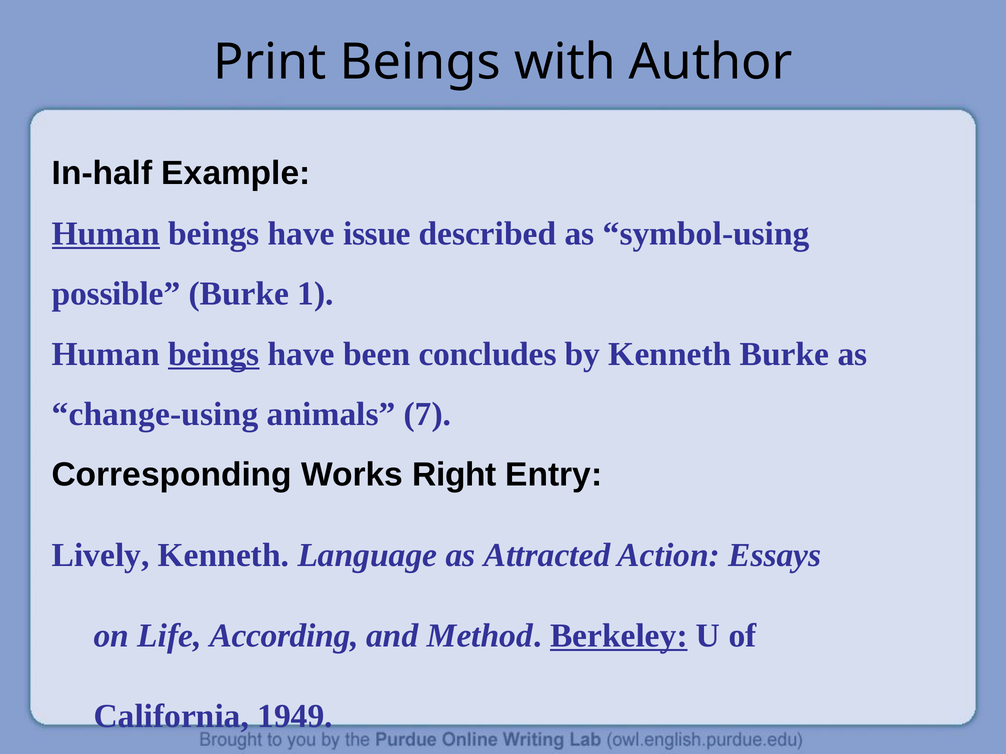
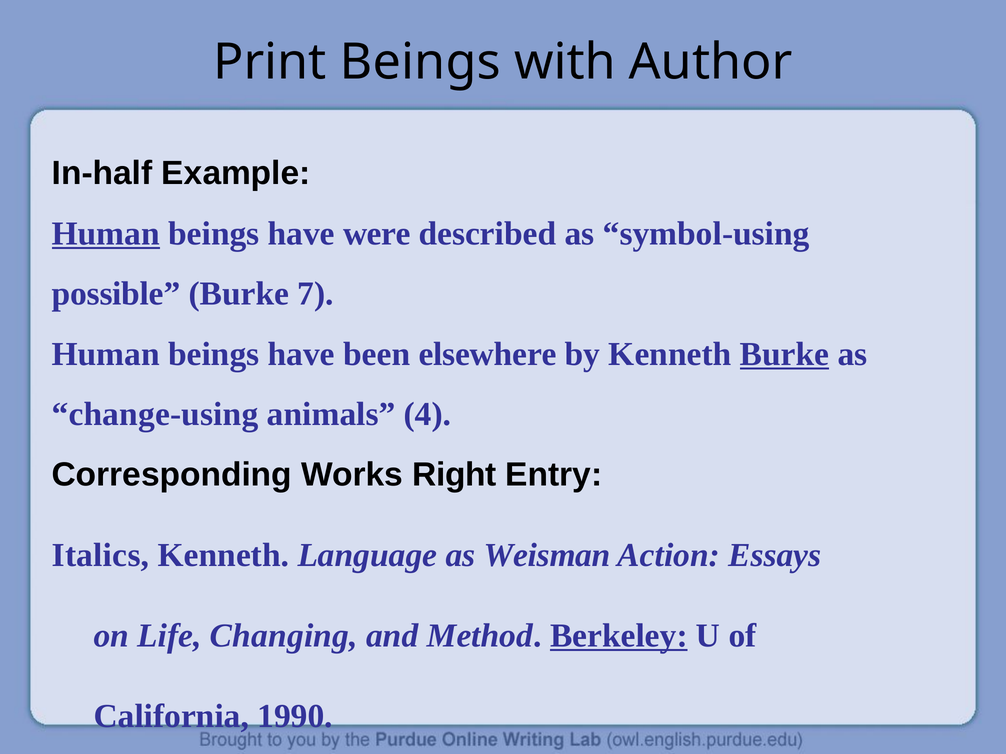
issue: issue -> were (377, 234)
1: 1 -> 7 (316, 294)
beings underline: present -> none (214, 354)
concludes: concludes -> elsewhere (488, 354)
Burke underline: none -> present (784, 354)
7: 7 -> 4 (427, 415)
Lively: Lively -> Italics (100, 556)
Attracted: Attracted -> Weisman (547, 556)
According: According -> Changing (284, 636)
1949: 1949 -> 1990 (295, 716)
